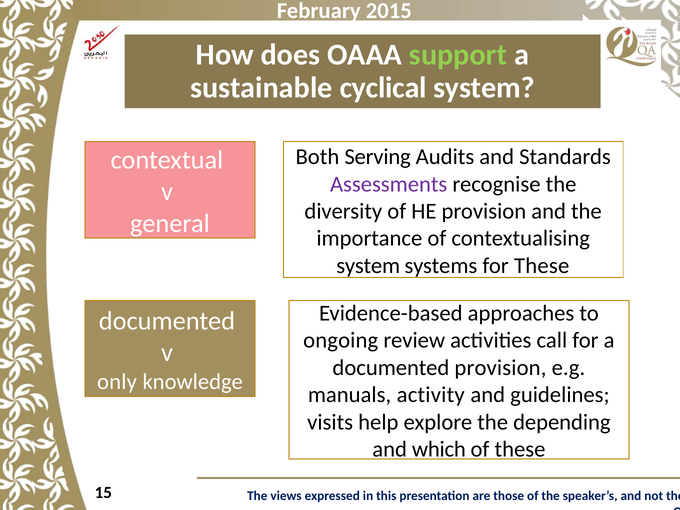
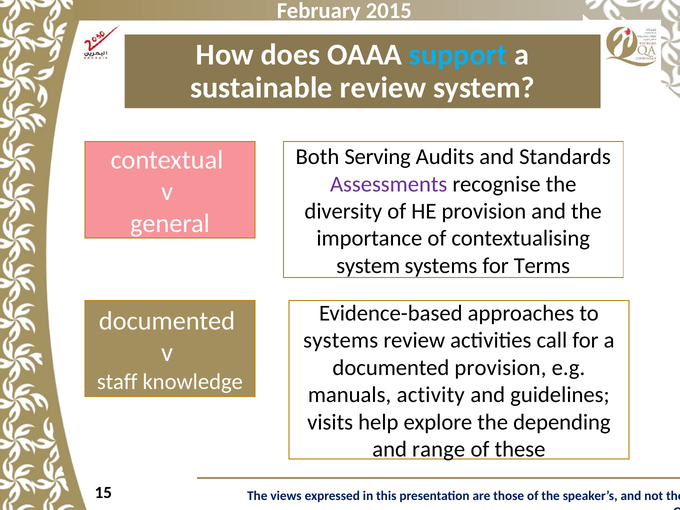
support colour: light green -> light blue (458, 55)
sustainable cyclical: cyclical -> review (383, 88)
for These: These -> Terms (542, 266)
ongoing: ongoing -> systems (341, 340)
only: only -> staff (117, 382)
which: which -> range (439, 449)
